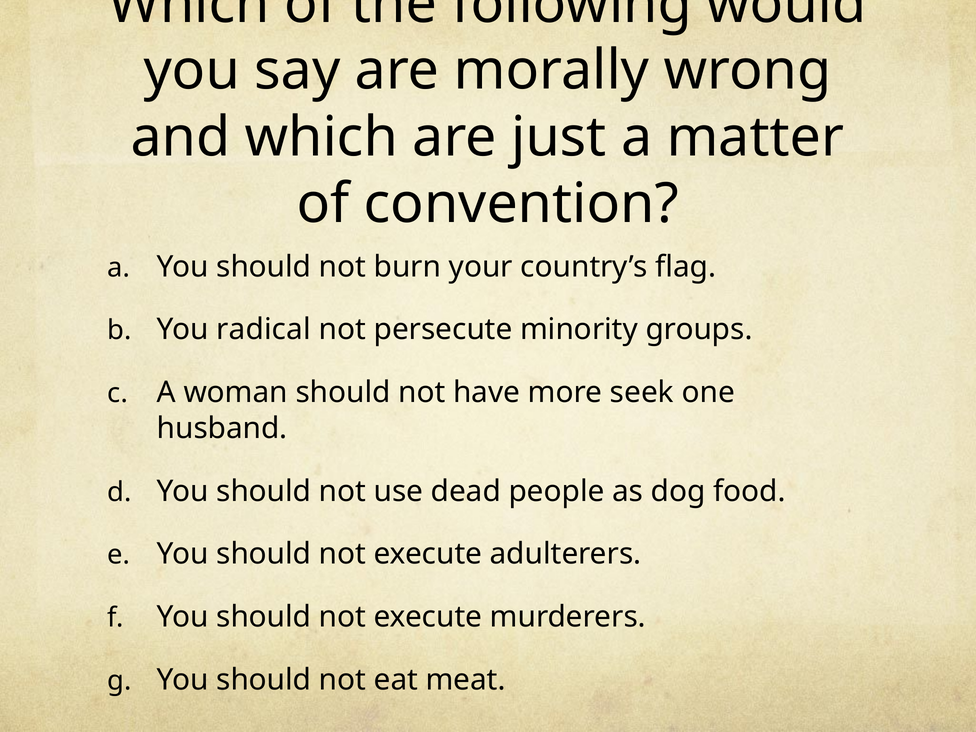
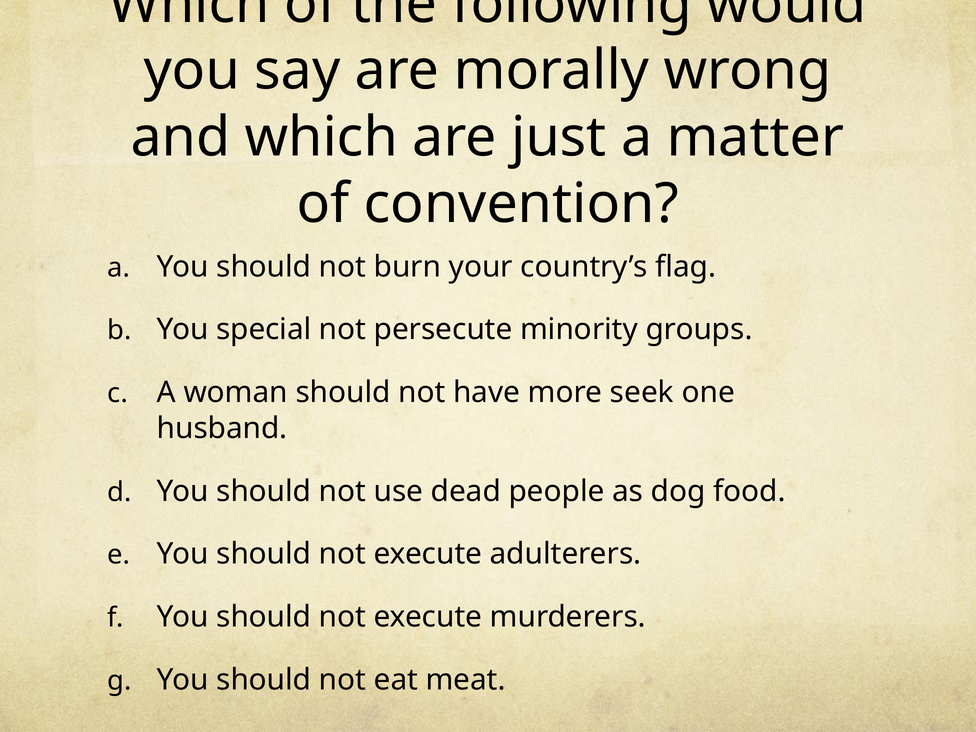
radical: radical -> special (264, 330)
